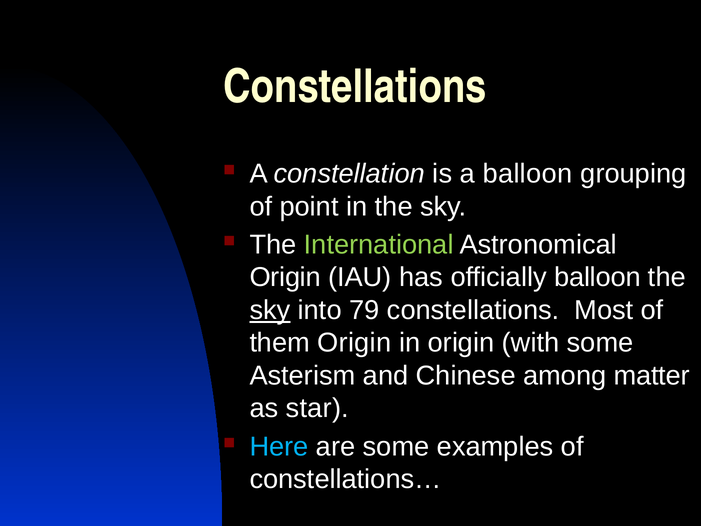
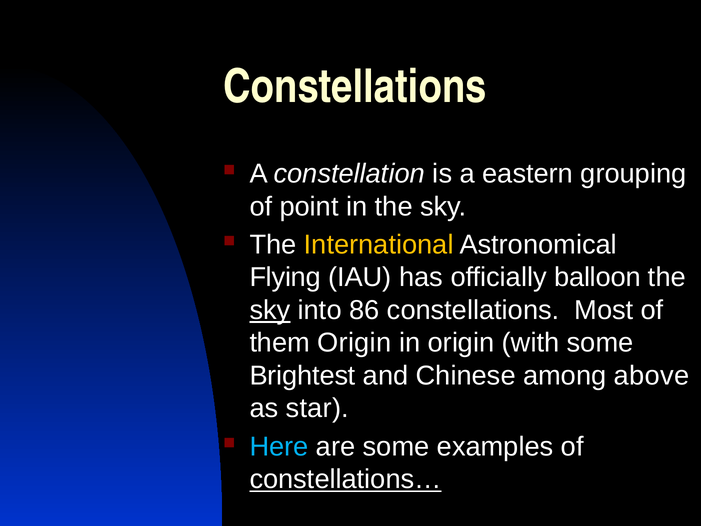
a balloon: balloon -> eastern (528, 174)
International colour: light green -> yellow (379, 245)
Origin: Origin -> Flying (285, 277)
79: 79 -> 86 (364, 310)
Asterism: Asterism -> Brightest (303, 376)
matter: matter -> above (652, 376)
constellations… underline: none -> present (346, 479)
